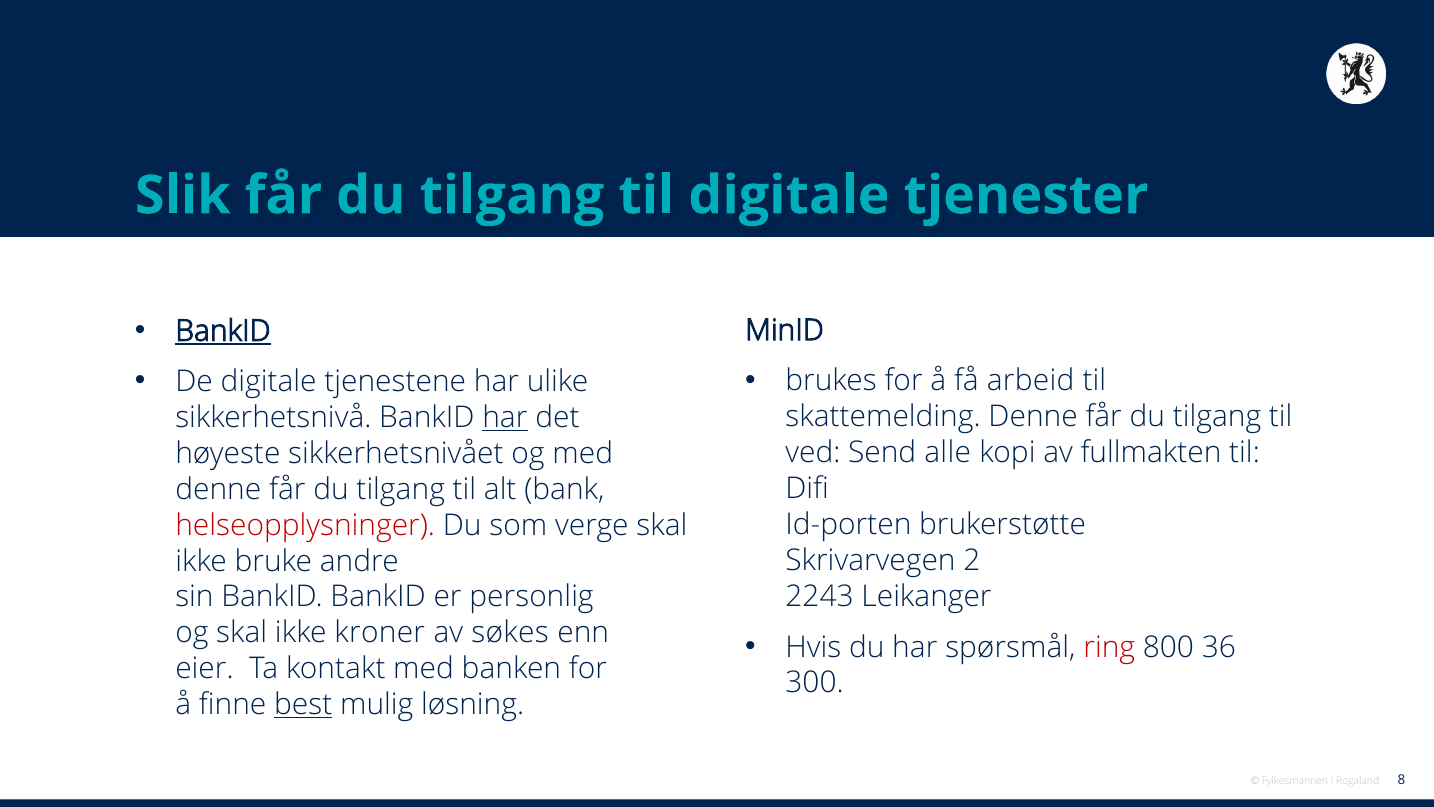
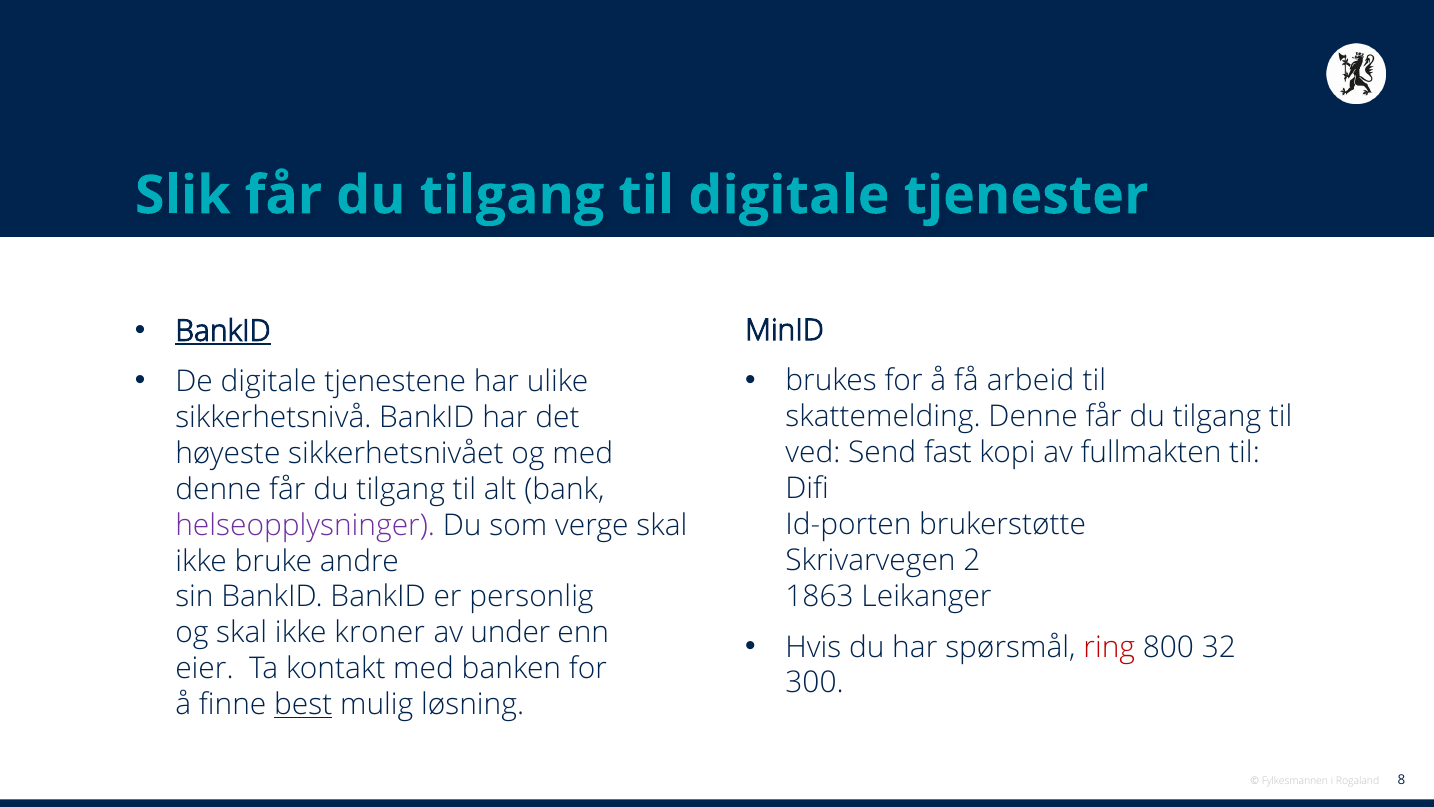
har underline: present -> none (505, 417)
alle: alle -> fast (948, 453)
helseopplysninger colour: red -> purple (305, 525)
2243: 2243 -> 1863 (820, 596)
søkes: søkes -> under (510, 633)
36: 36 -> 32 (1219, 647)
